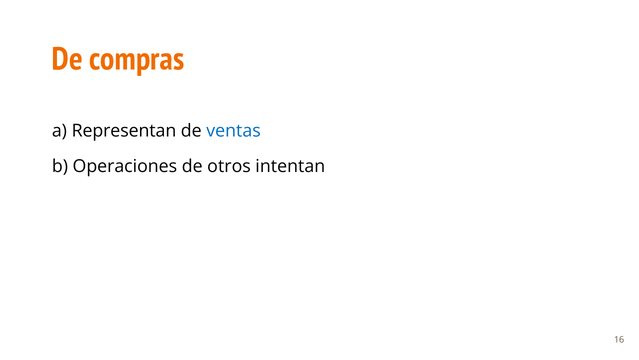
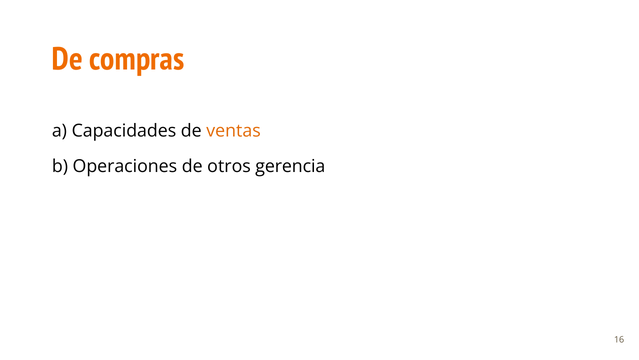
Representan: Representan -> Capacidades (124, 131)
ventas colour: blue -> orange (234, 131)
intentan: intentan -> gerencia (290, 166)
